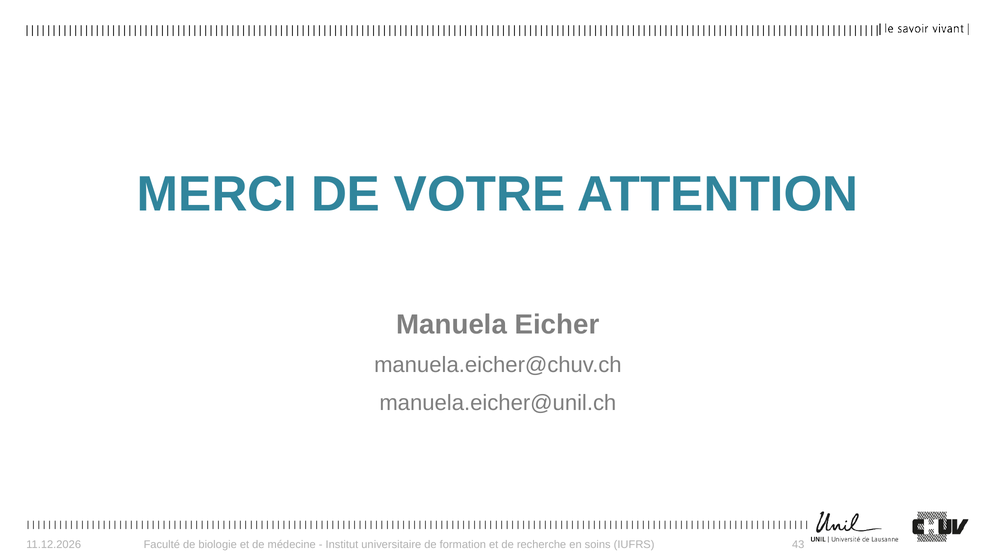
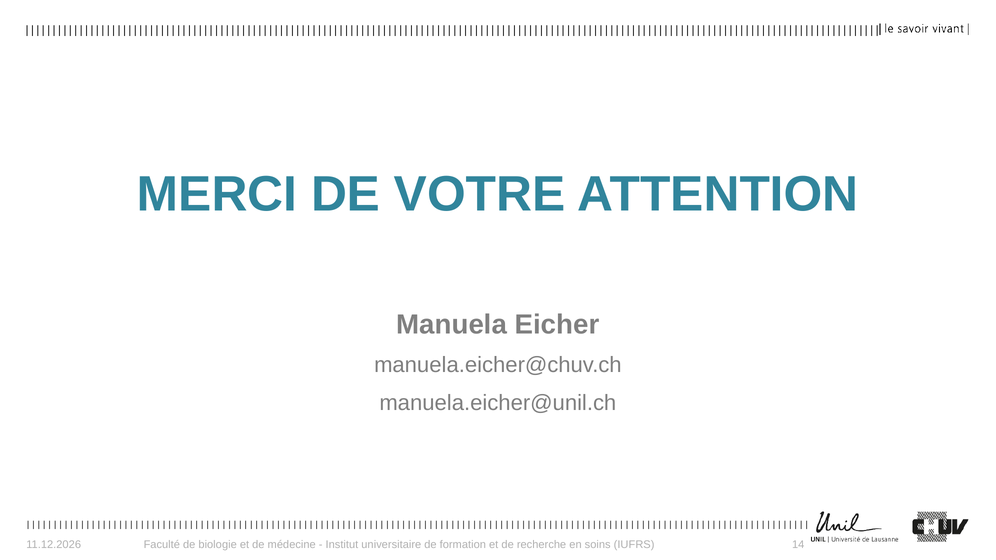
43: 43 -> 14 (798, 545)
